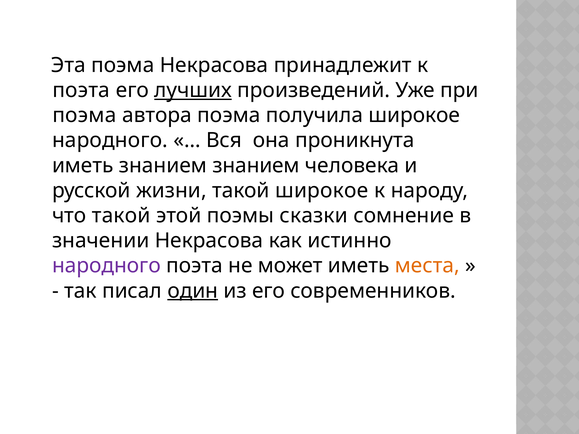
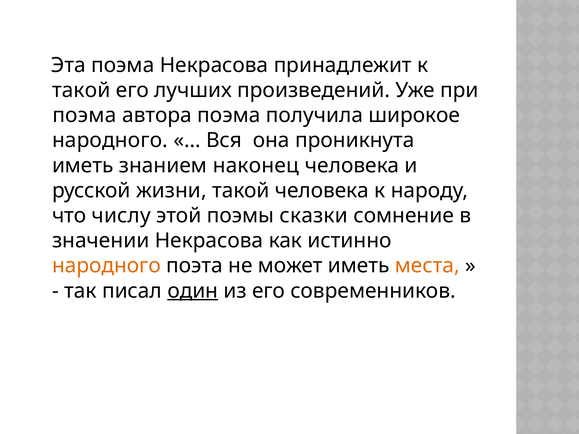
поэта: поэта -> такой (81, 90)
лучших underline: present -> none (193, 90)
знанием знанием: знанием -> наконец (256, 166)
такой широкое: широкое -> человека (322, 191)
что такой: такой -> числу (121, 216)
народного colour: purple -> orange (106, 266)
